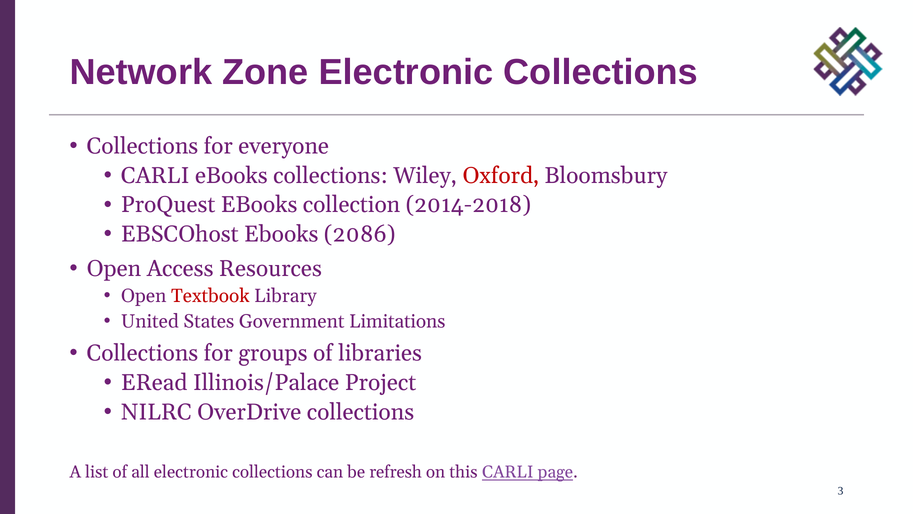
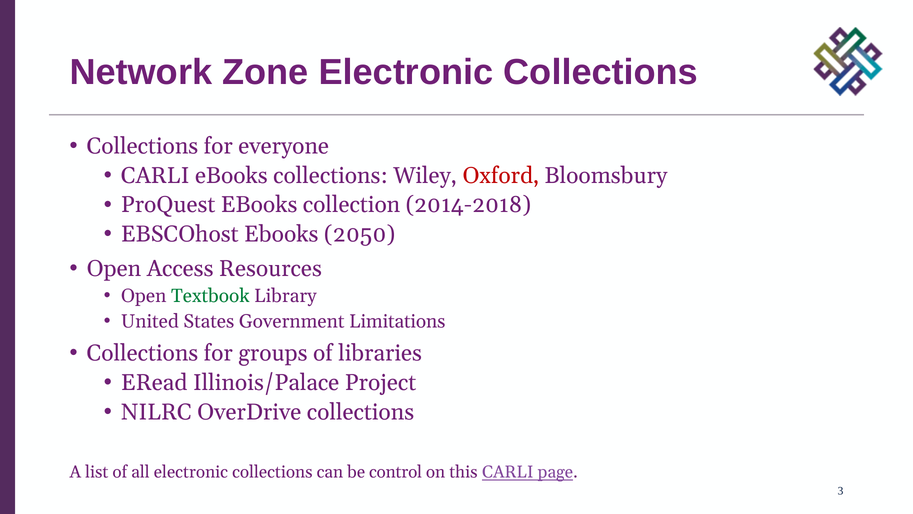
2086: 2086 -> 2050 (360, 234)
Textbook colour: red -> green (210, 296)
refresh: refresh -> control (396, 472)
